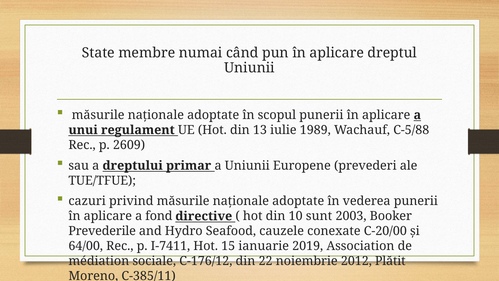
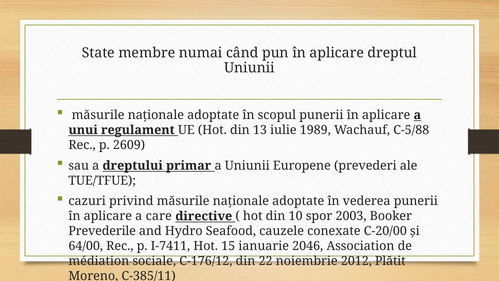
fond: fond -> care (159, 216)
sunt: sunt -> spor (319, 216)
2019: 2019 -> 2046 (308, 246)
